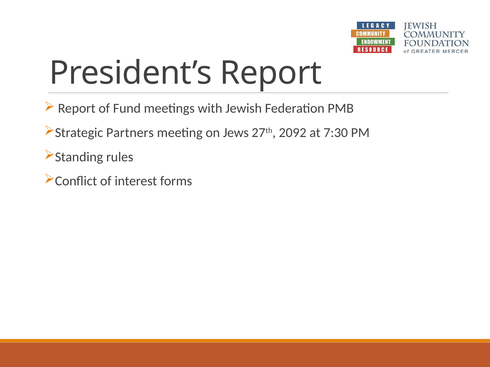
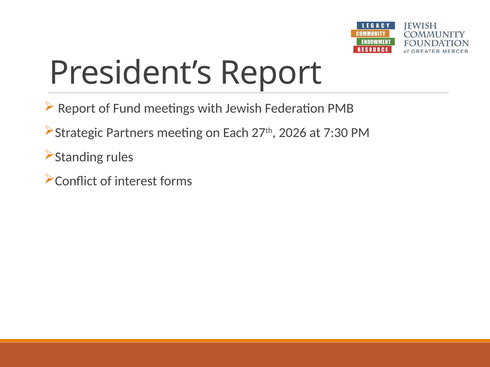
Jews: Jews -> Each (236, 133)
2092: 2092 -> 2026 (293, 133)
